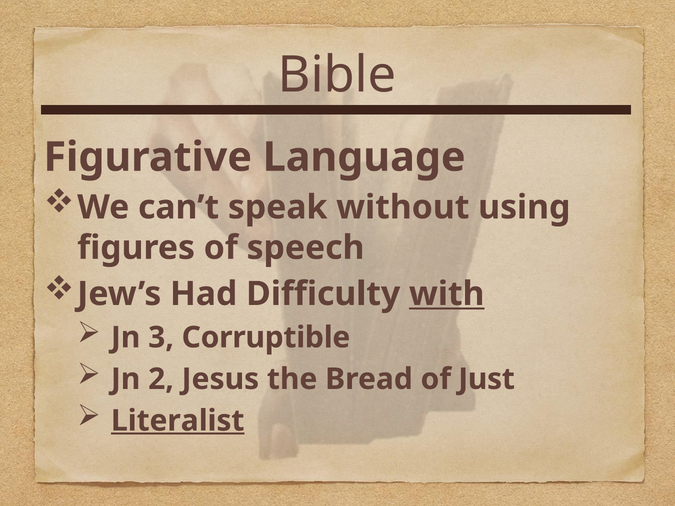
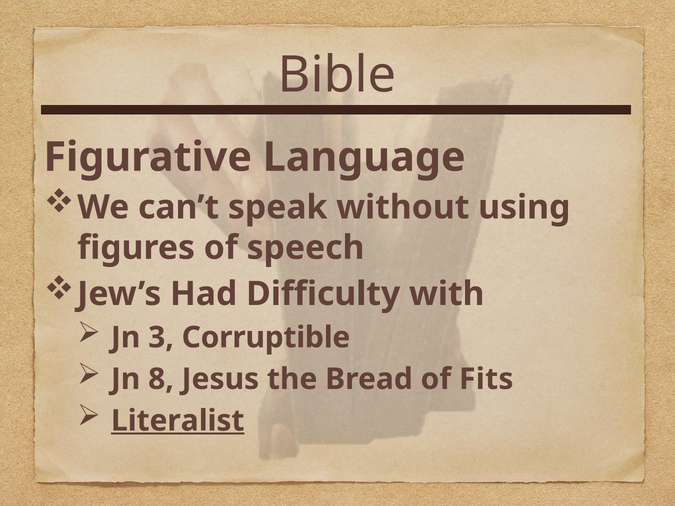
with underline: present -> none (447, 294)
2: 2 -> 8 (161, 379)
Just: Just -> Fits (486, 379)
